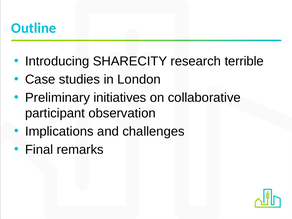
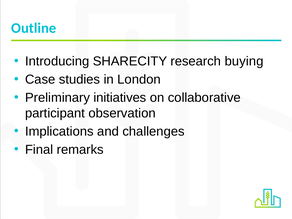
terrible: terrible -> buying (244, 61)
